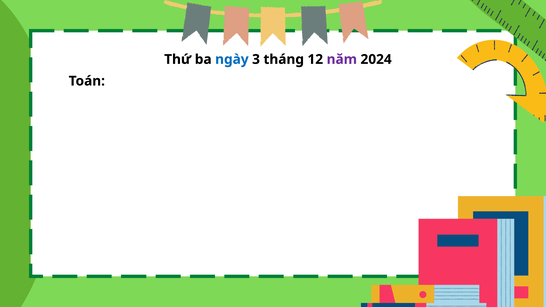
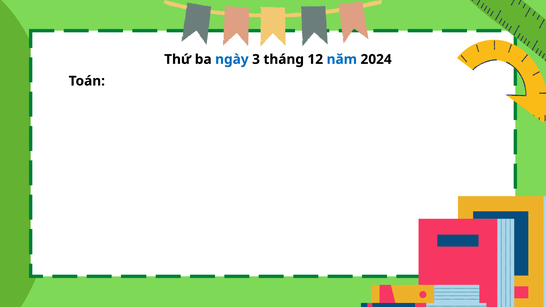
năm colour: purple -> blue (342, 59)
